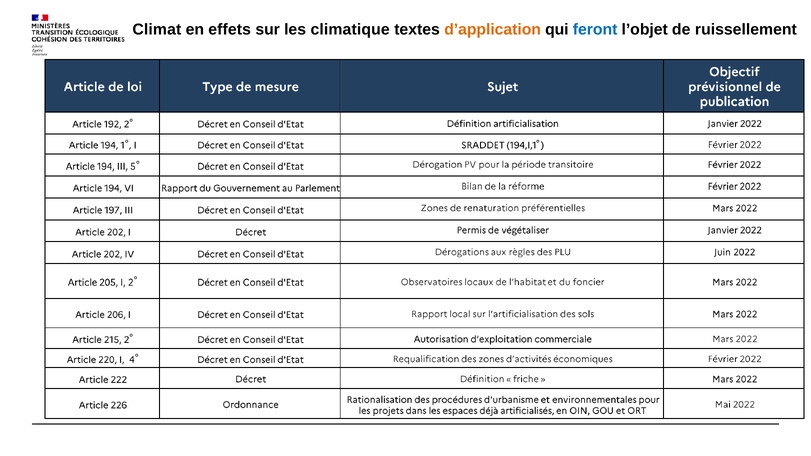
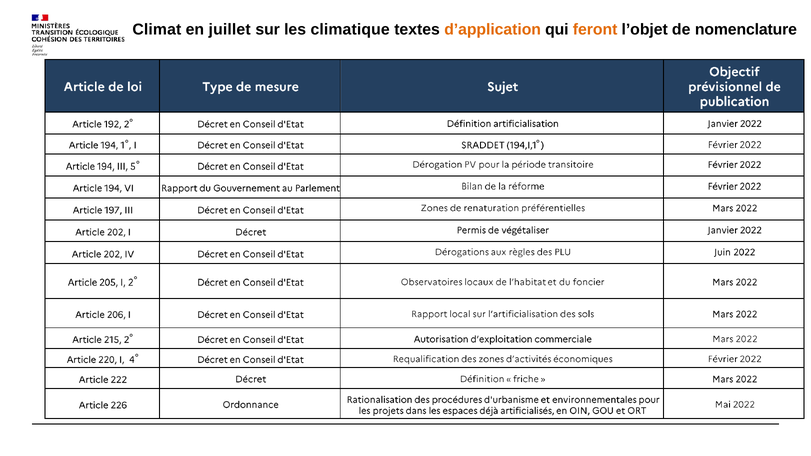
effets: effets -> juillet (230, 29)
feront colour: blue -> orange (595, 29)
ruissellement: ruissellement -> nomenclature (746, 29)
